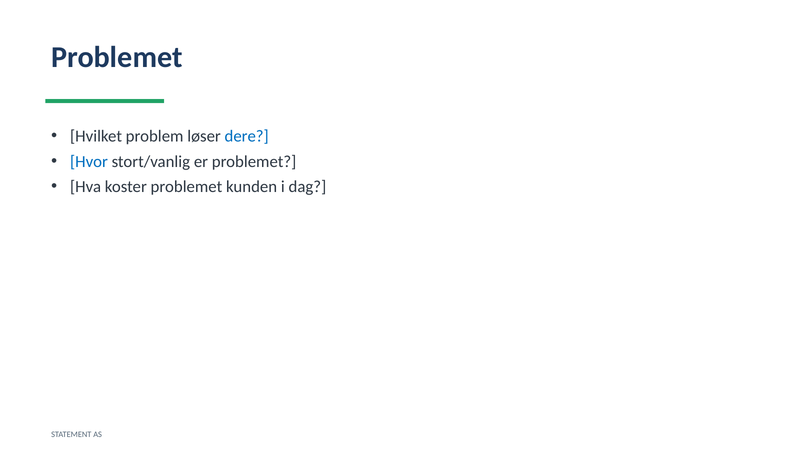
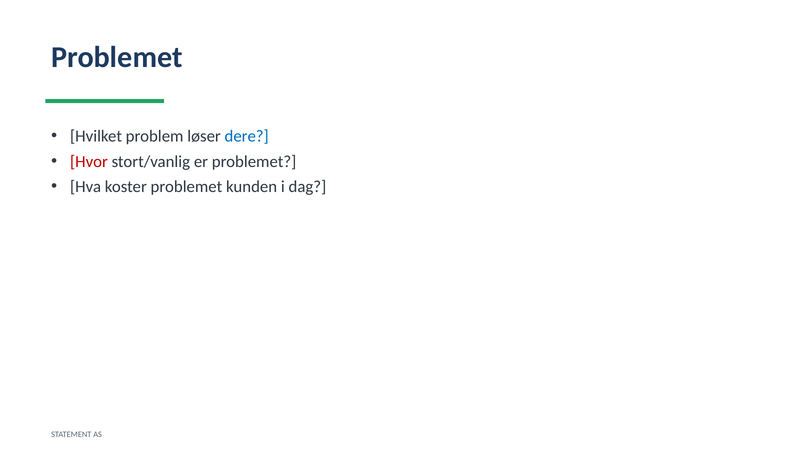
Hvor colour: blue -> red (89, 162)
